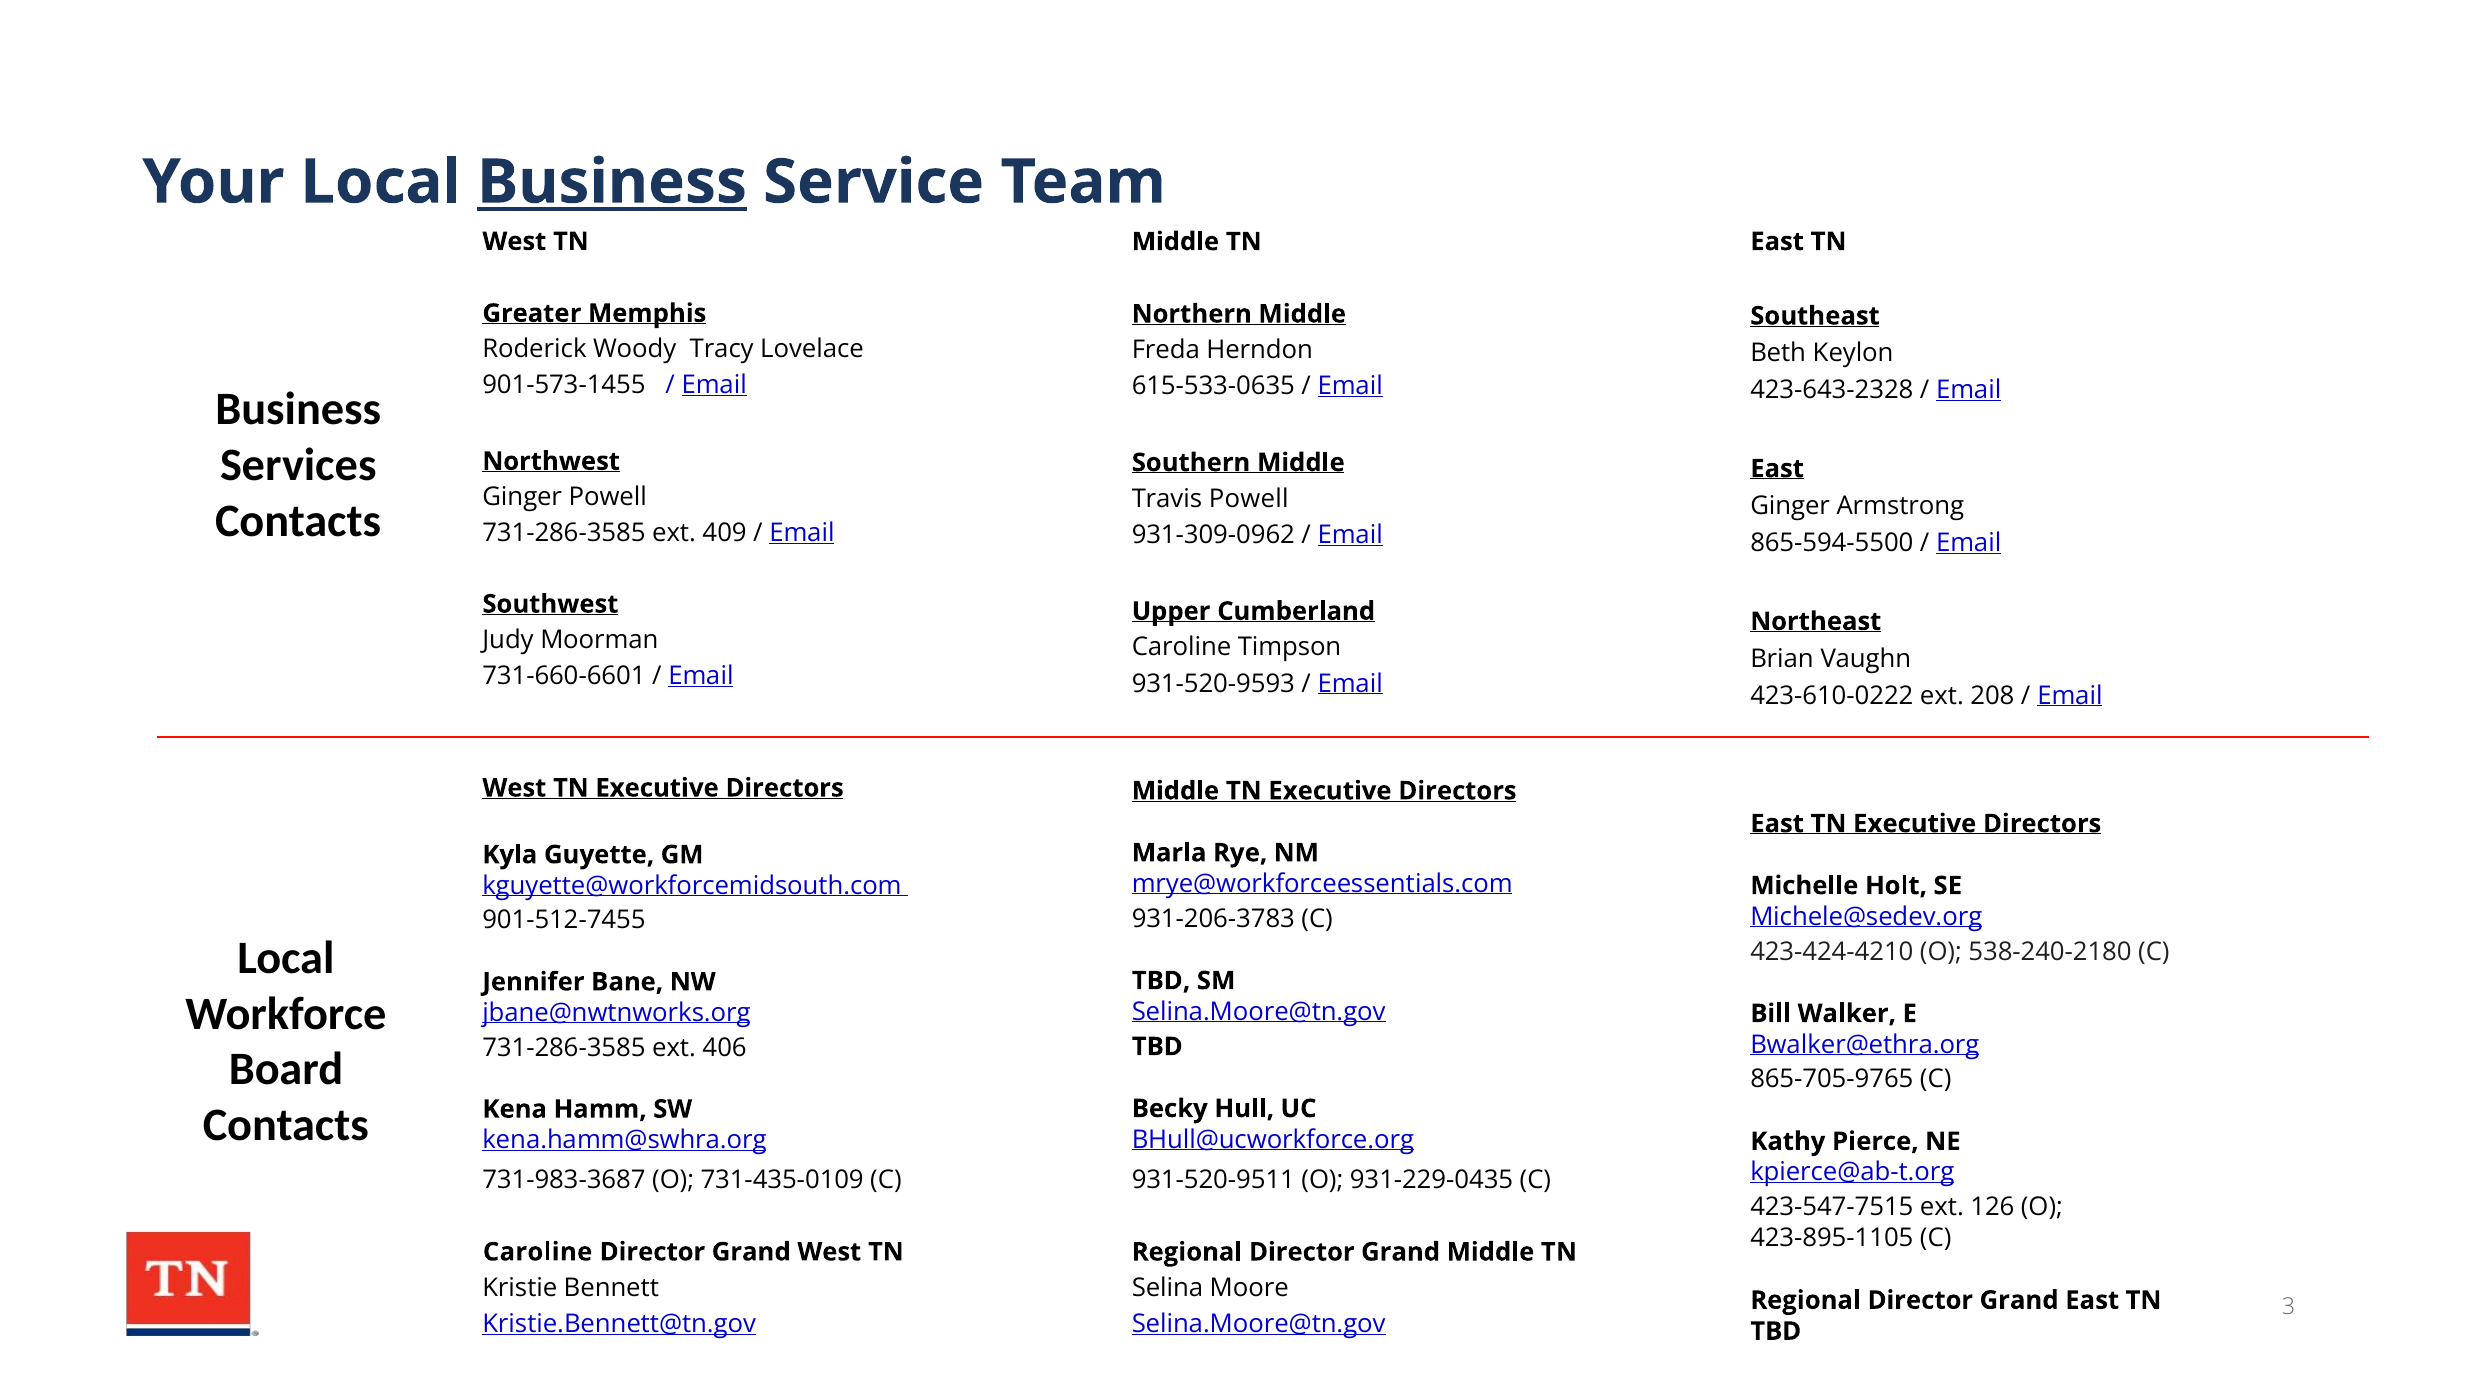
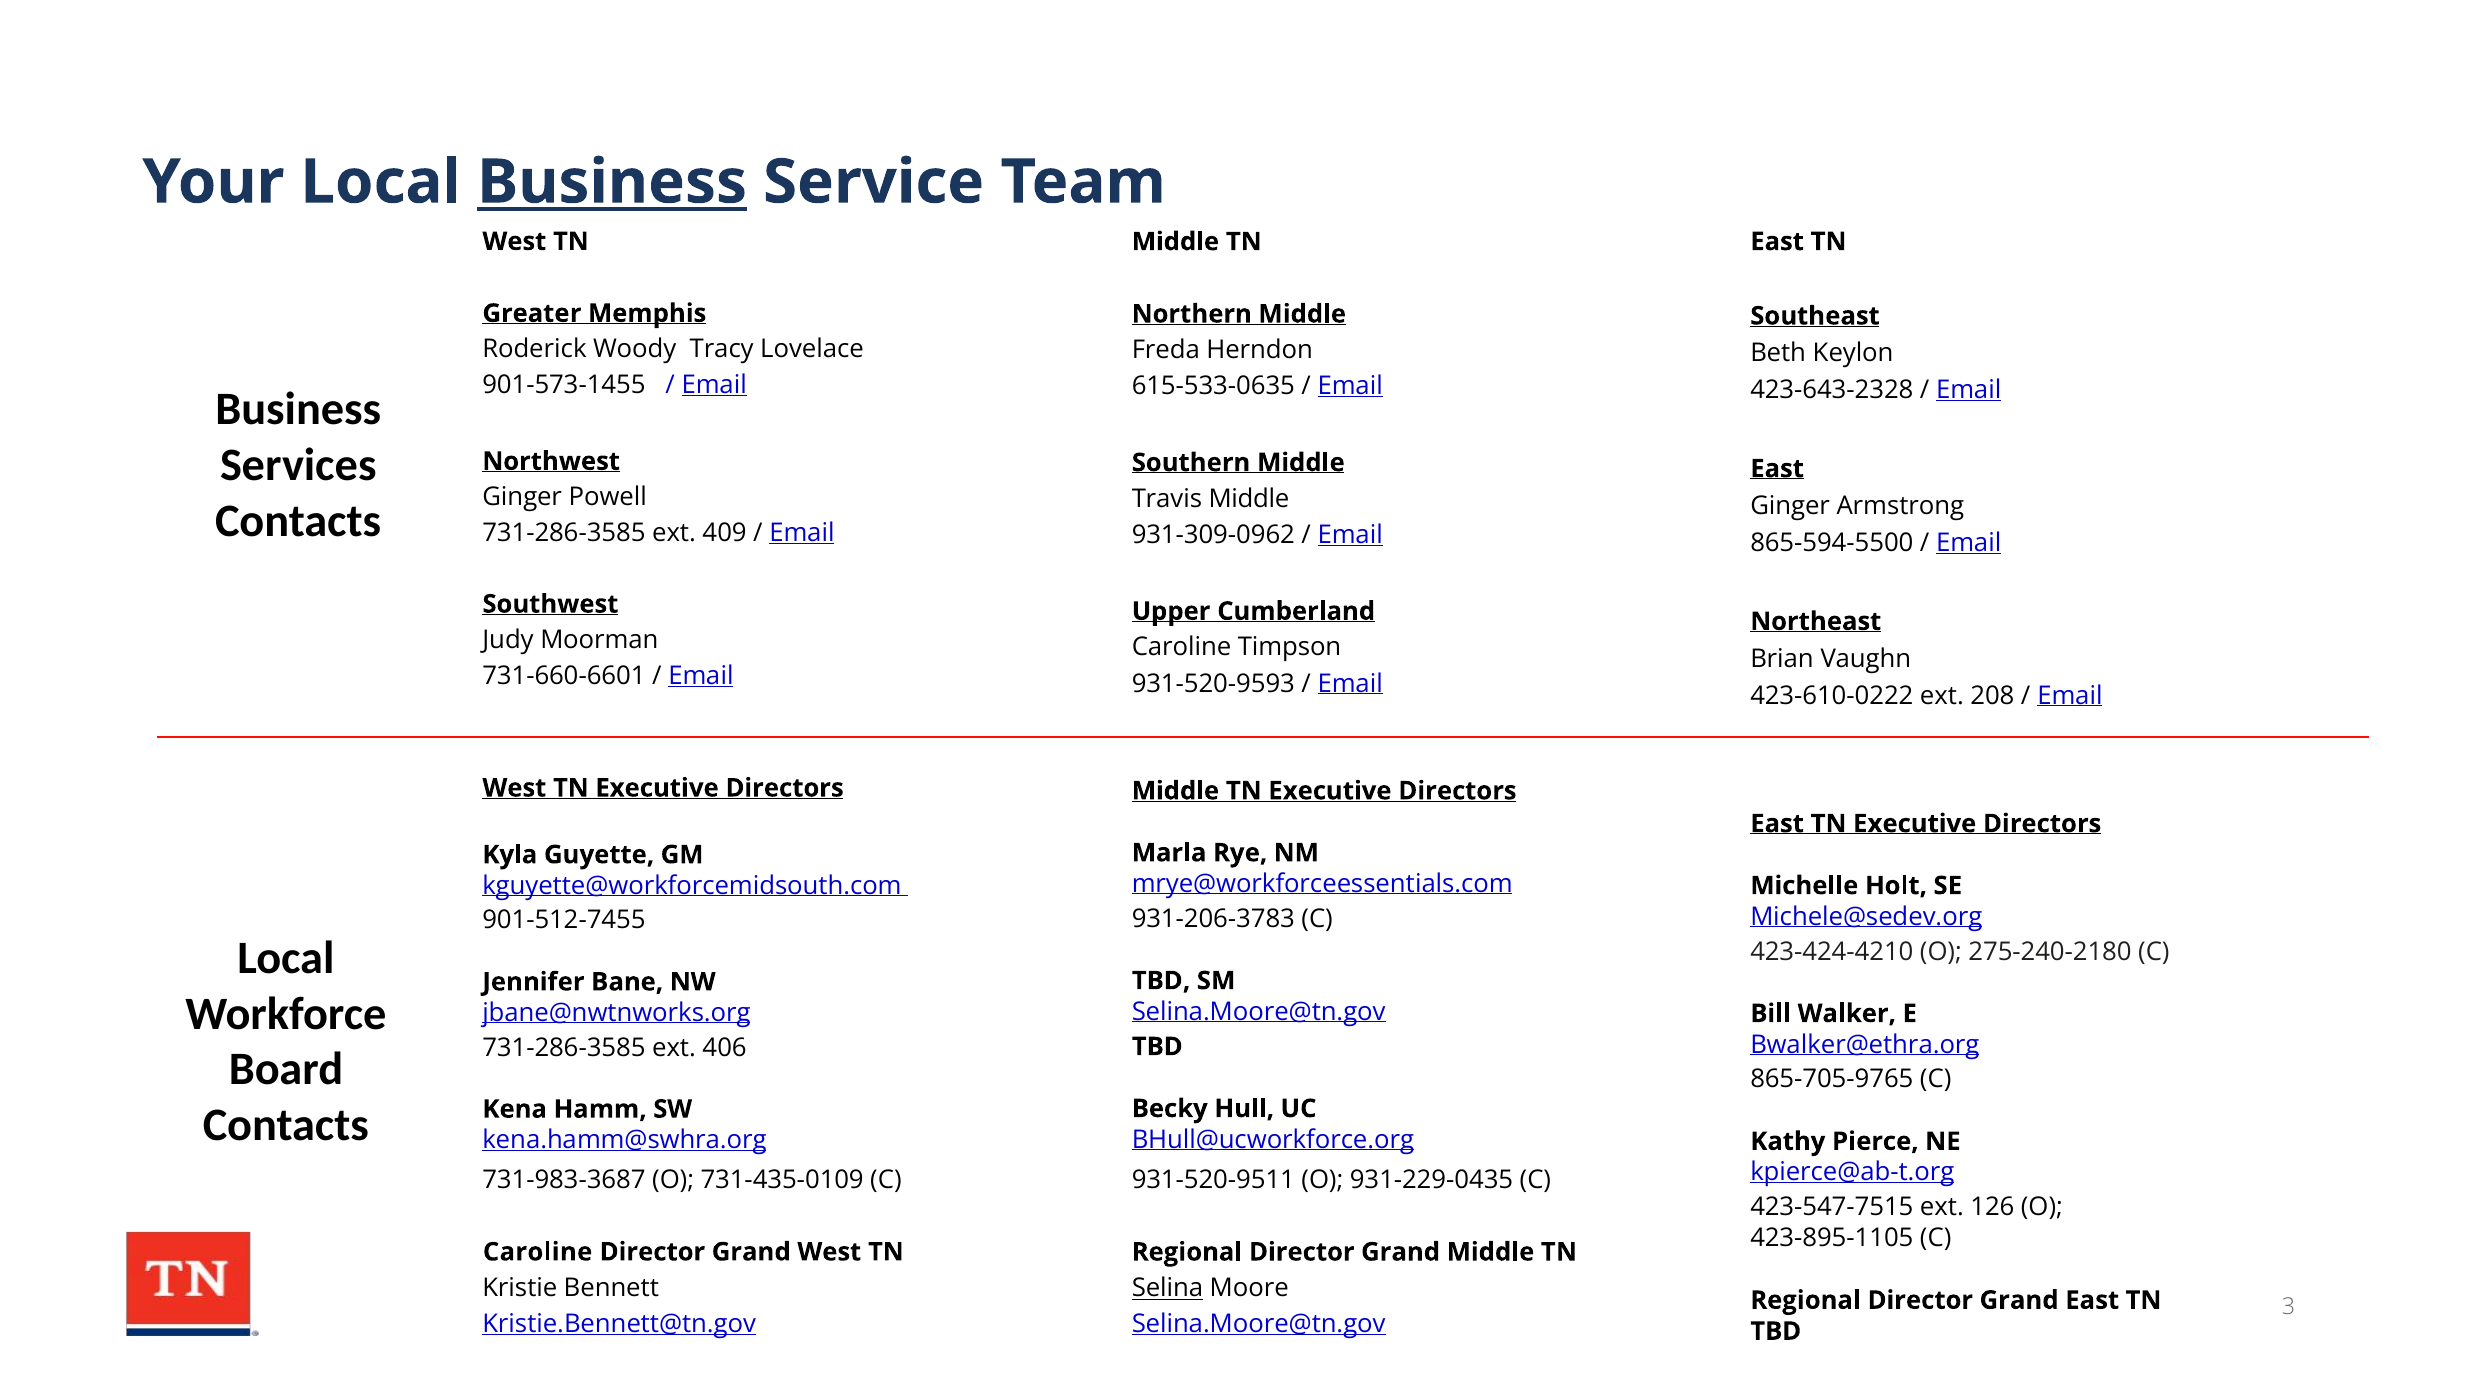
Travis Powell: Powell -> Middle (1249, 499)
538-240-2180: 538-240-2180 -> 275-240-2180 (2050, 951)
Selina underline: none -> present (1167, 1288)
